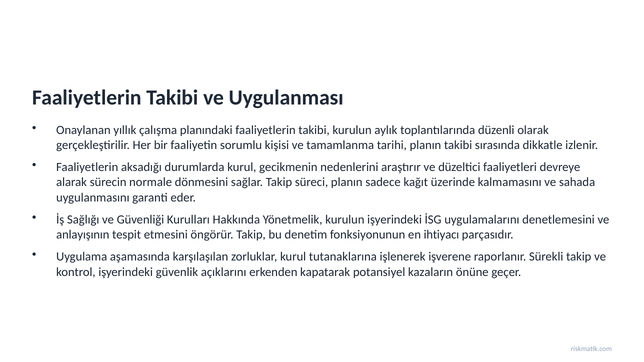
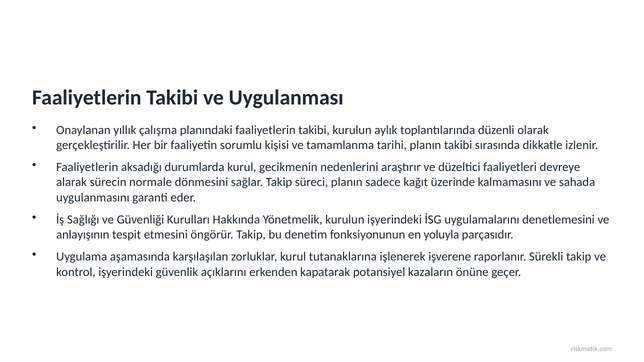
ihtiyacı: ihtiyacı -> yoluyla (441, 235)
